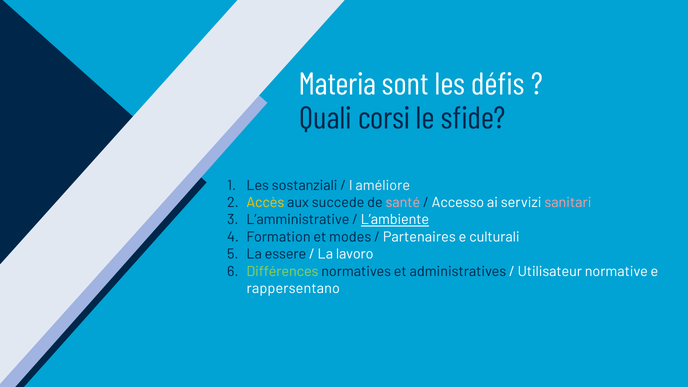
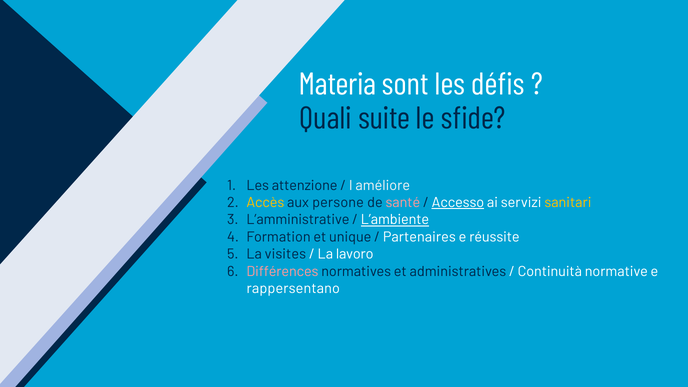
corsi: corsi -> suite (384, 118)
sostanziali: sostanziali -> attenzione (305, 185)
succede: succede -> persone (338, 202)
Accesso underline: none -> present (458, 202)
sanitari colour: pink -> yellow (568, 202)
modes: modes -> unique (350, 237)
culturali: culturali -> réussite (494, 237)
essere: essere -> visites (285, 254)
Différences colour: light green -> pink (282, 271)
Utilisateur: Utilisateur -> Continuità (550, 271)
